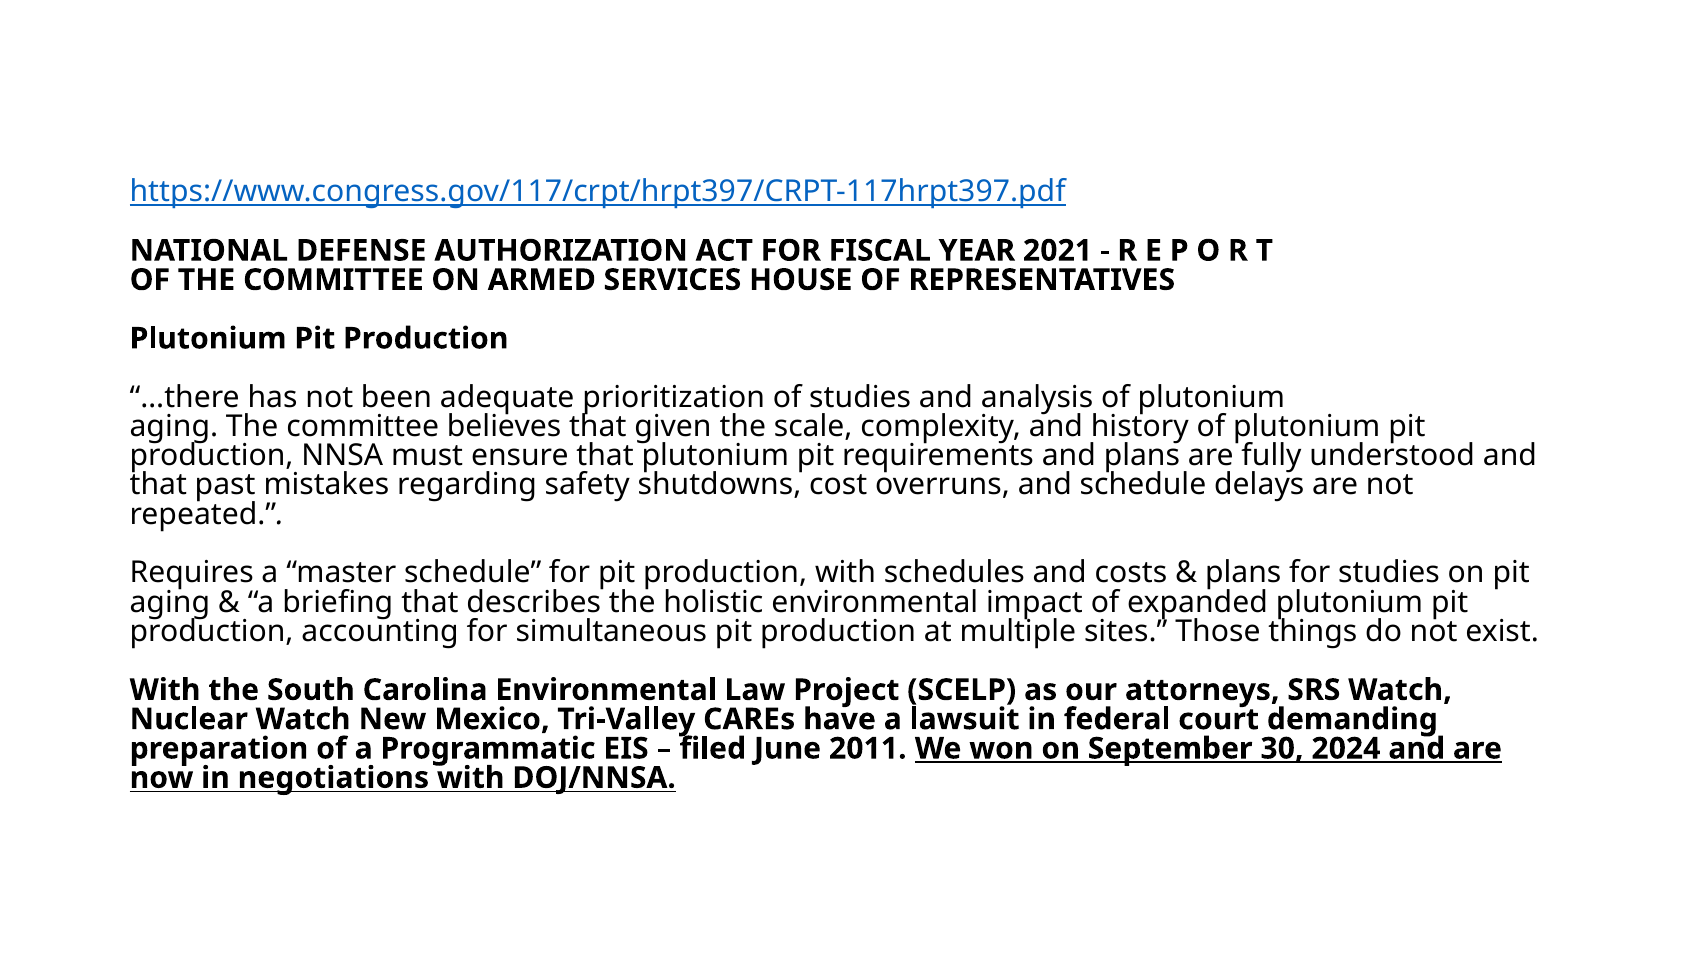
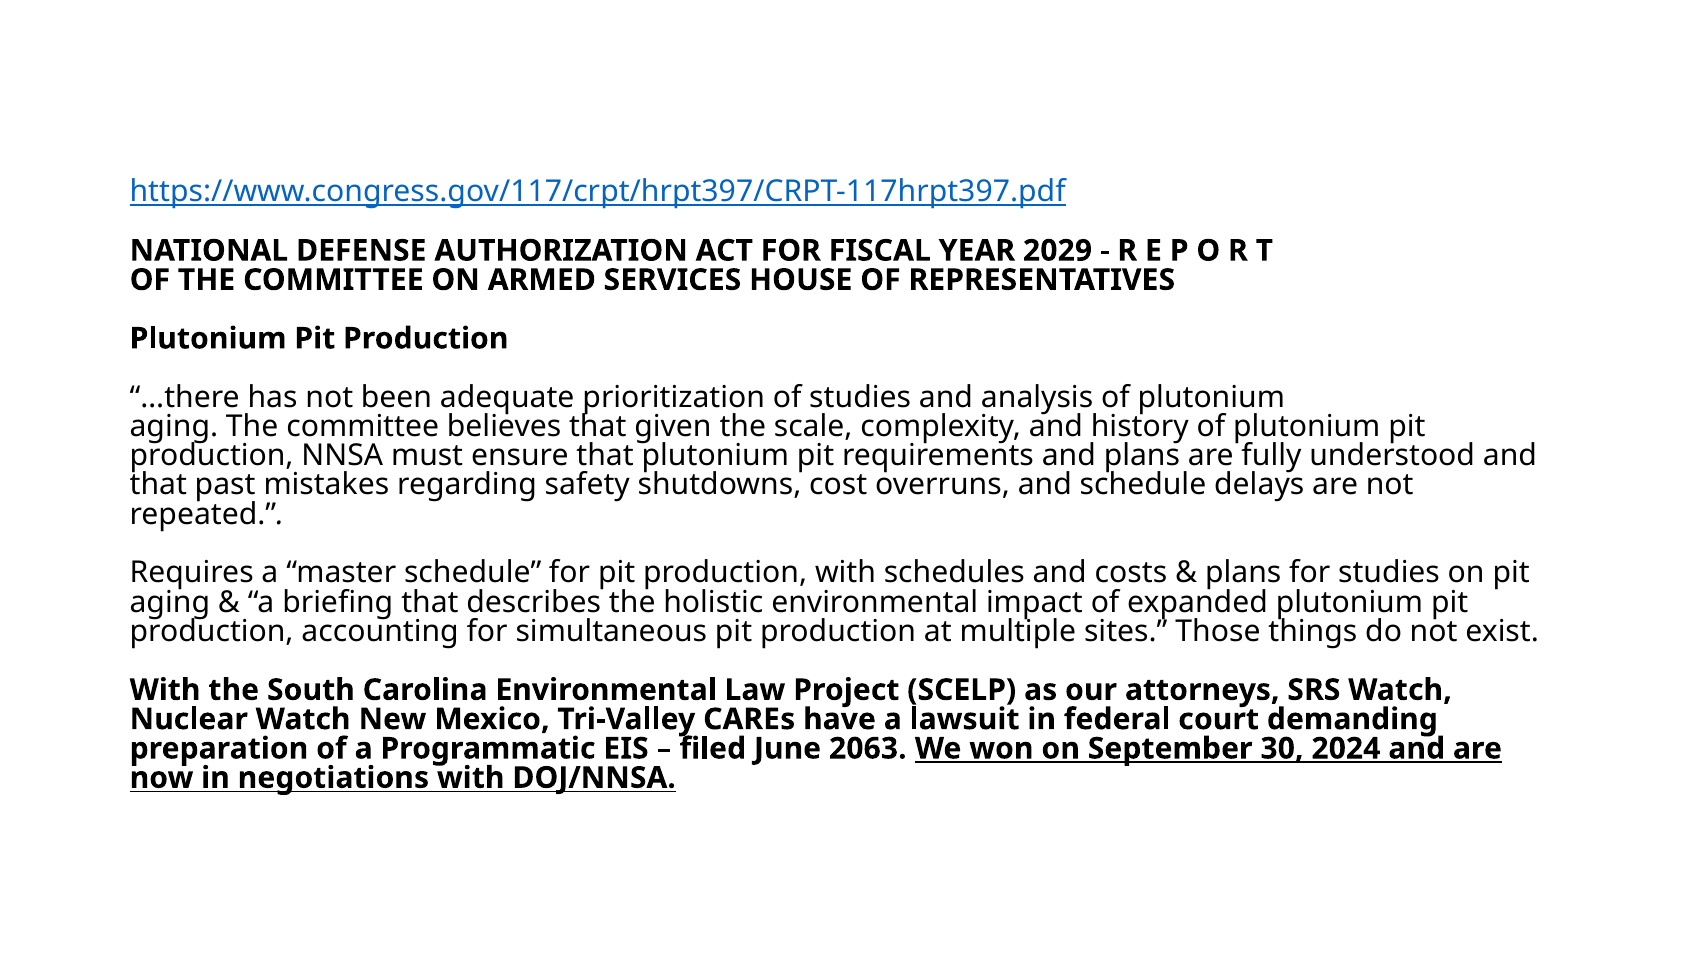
2021: 2021 -> 2029 (1058, 251)
2011: 2011 -> 2063 (868, 748)
